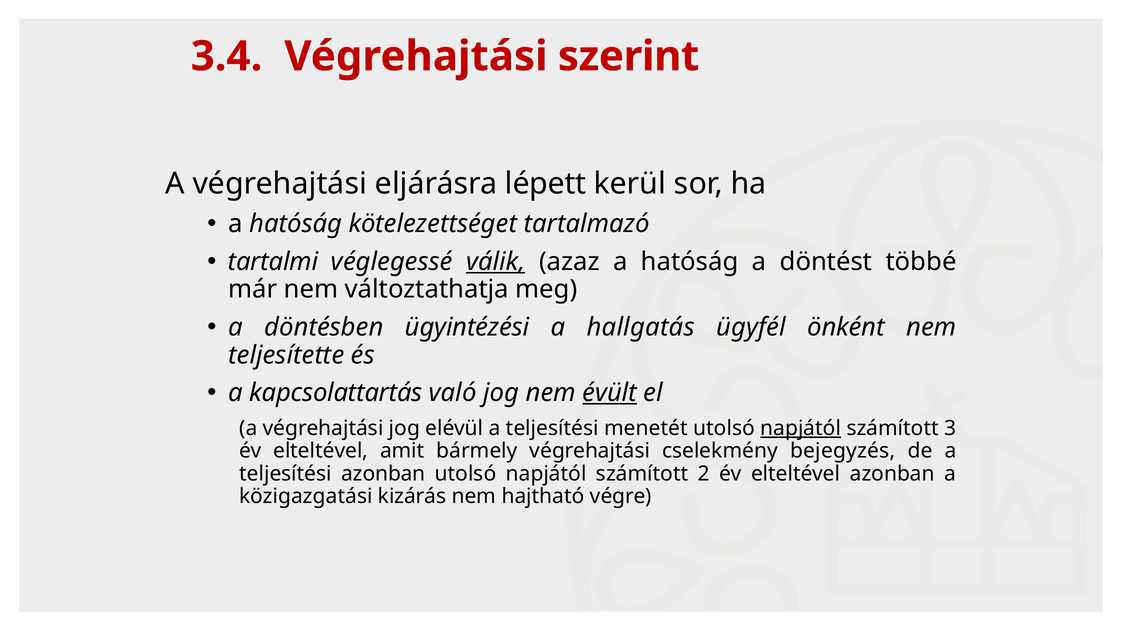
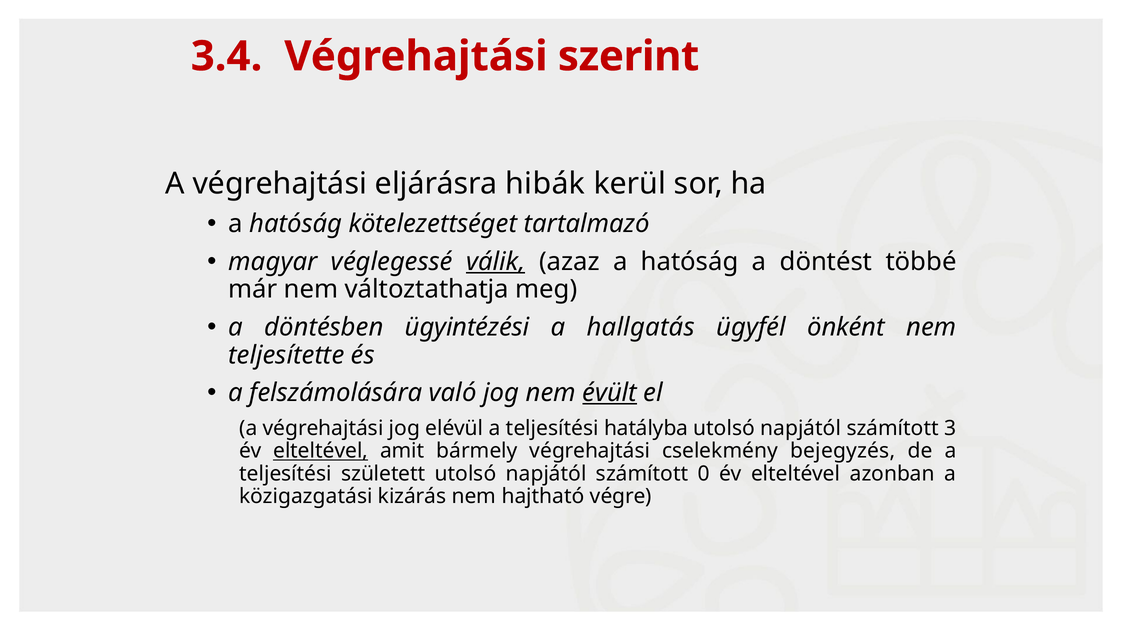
lépett: lépett -> hibák (545, 184)
tartalmi: tartalmi -> magyar (273, 262)
kapcsolattartás: kapcsolattartás -> felszámolására (336, 393)
menetét: menetét -> hatályba (646, 428)
napjától underline: present -> none (801, 428)
elteltével underline: none -> present (321, 451)
teljesítési azonban: azonban -> született (383, 474)
2: 2 -> 0 (704, 474)
